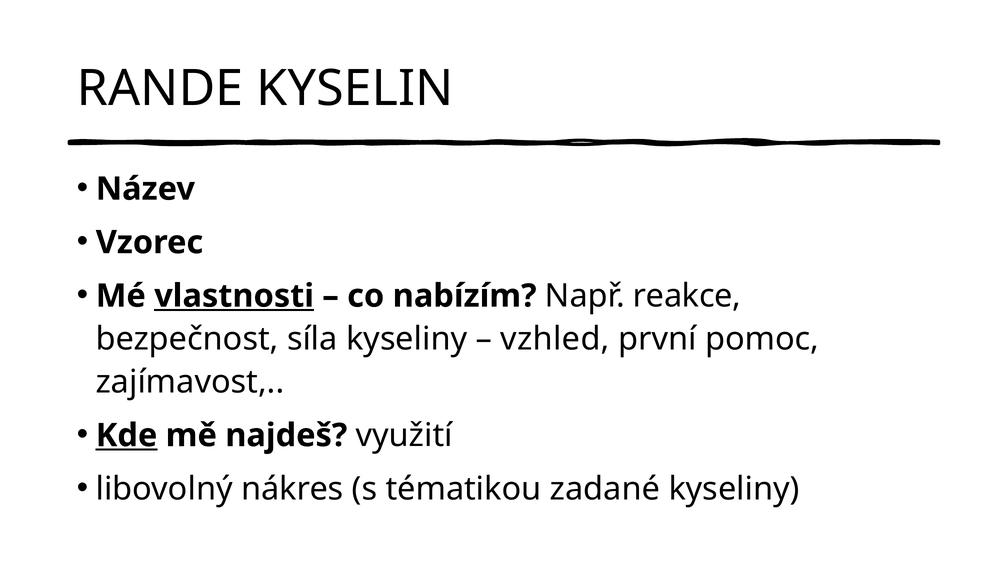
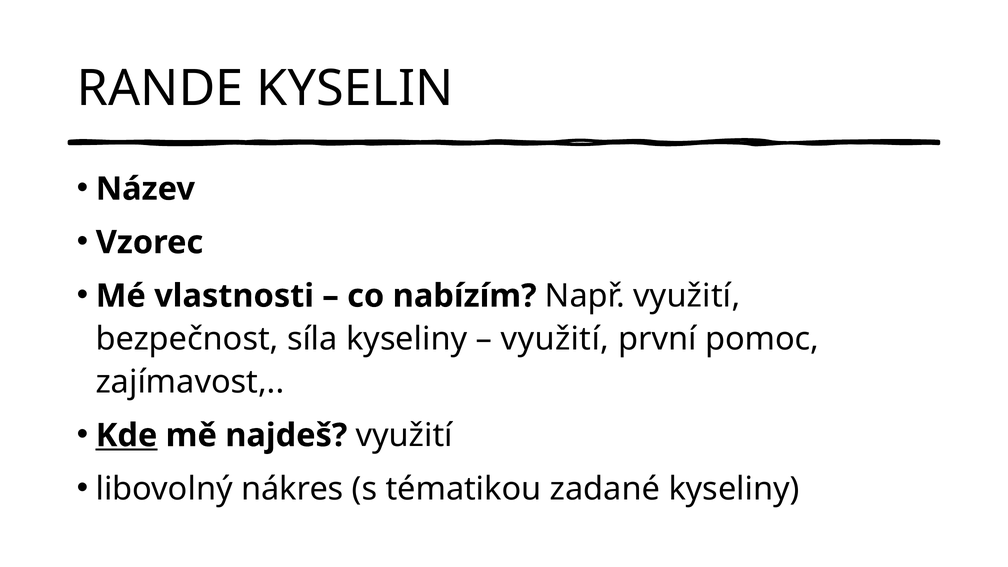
vlastnosti underline: present -> none (234, 296)
Např reakce: reakce -> využití (687, 296)
vzhled: vzhled -> využití (555, 339)
